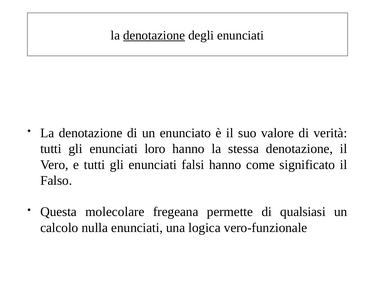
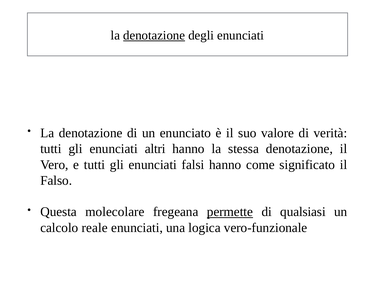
loro: loro -> altri (155, 148)
permette underline: none -> present (230, 211)
nulla: nulla -> reale (95, 227)
